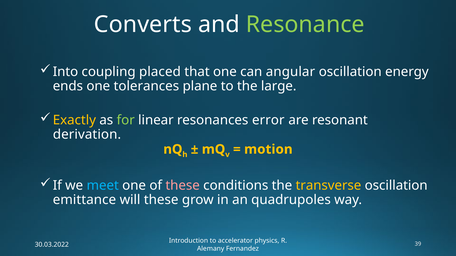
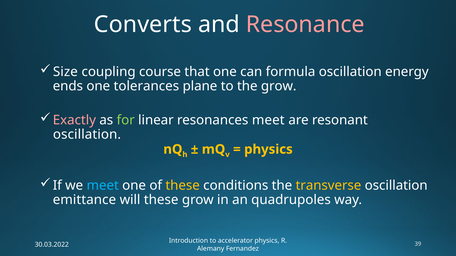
Resonance colour: light green -> pink (305, 25)
Into: Into -> Size (65, 72)
placed: placed -> course (160, 72)
angular: angular -> formula (291, 72)
the large: large -> grow (279, 86)
Exactly colour: yellow -> pink (74, 121)
resonances error: error -> meet (268, 121)
derivation: derivation -> oscillation (87, 135)
motion: motion -> physics (268, 150)
these colour: pink -> yellow (183, 186)
